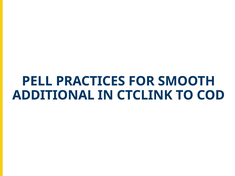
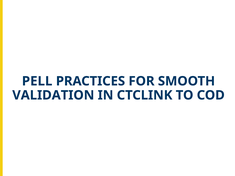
ADDITIONAL: ADDITIONAL -> VALIDATION (53, 95)
